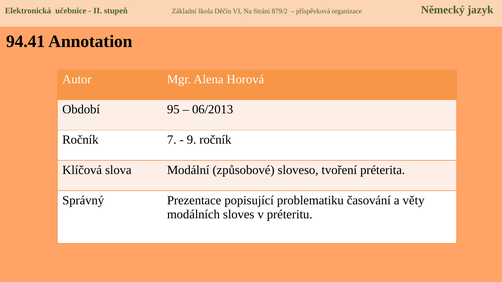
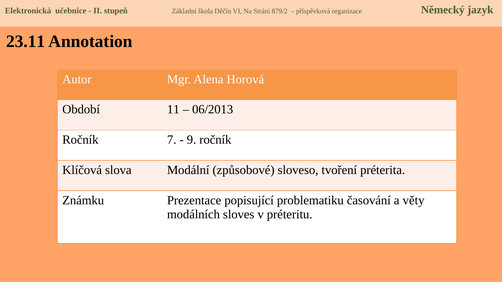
94.41: 94.41 -> 23.11 (26, 41)
95: 95 -> 11 (173, 110)
Správný: Správný -> Známku (83, 201)
